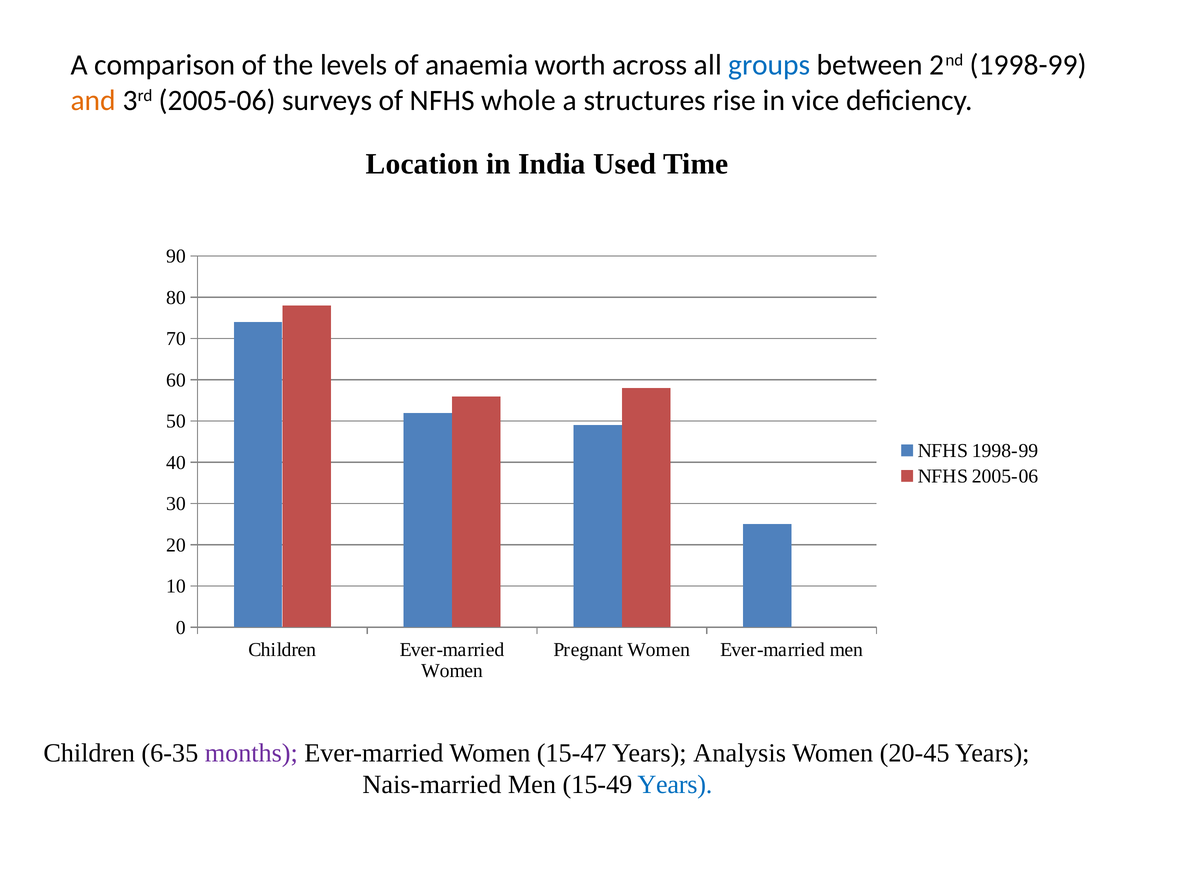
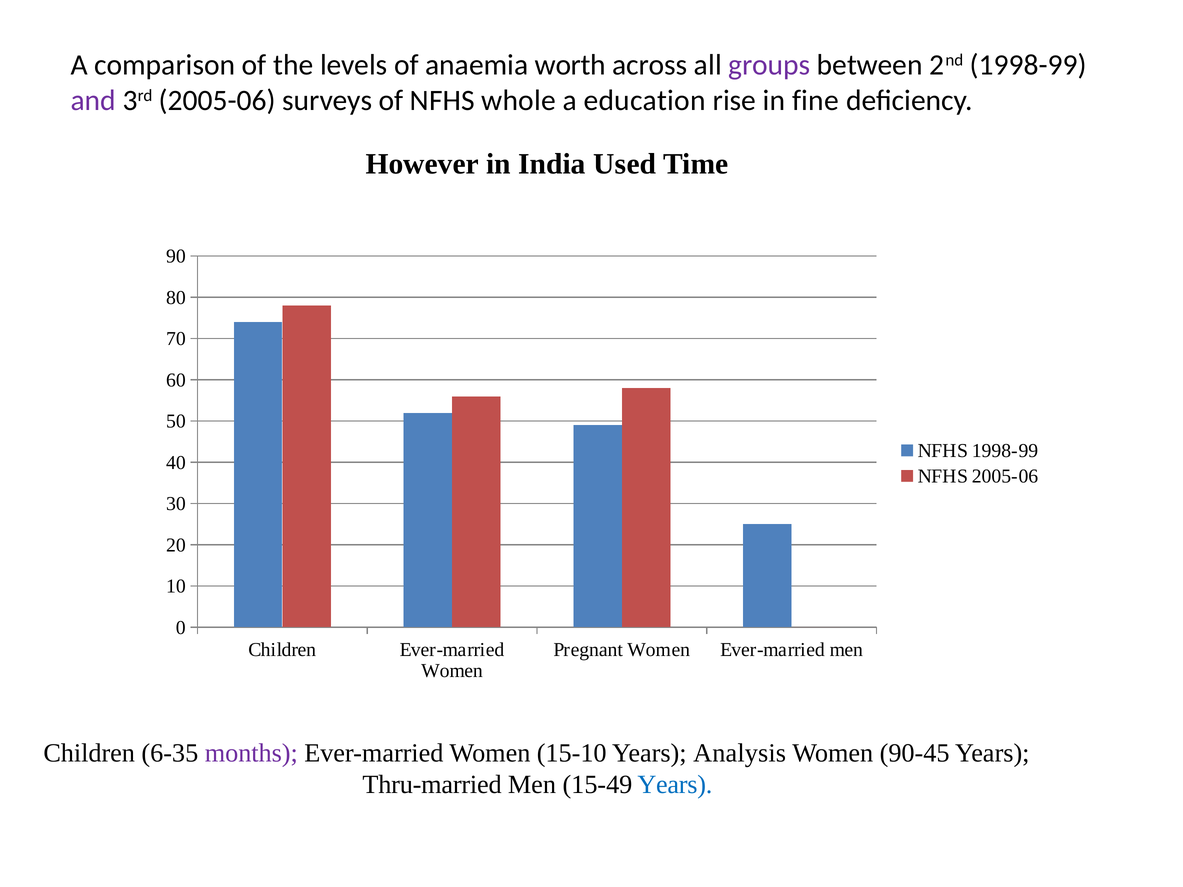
groups colour: blue -> purple (769, 65)
and colour: orange -> purple (93, 101)
structures: structures -> education (645, 101)
vice: vice -> fine (815, 101)
Location: Location -> However (422, 164)
15-47: 15-47 -> 15-10 (572, 753)
20-45: 20-45 -> 90-45 (915, 753)
Nais-married: Nais-married -> Thru-married (432, 785)
